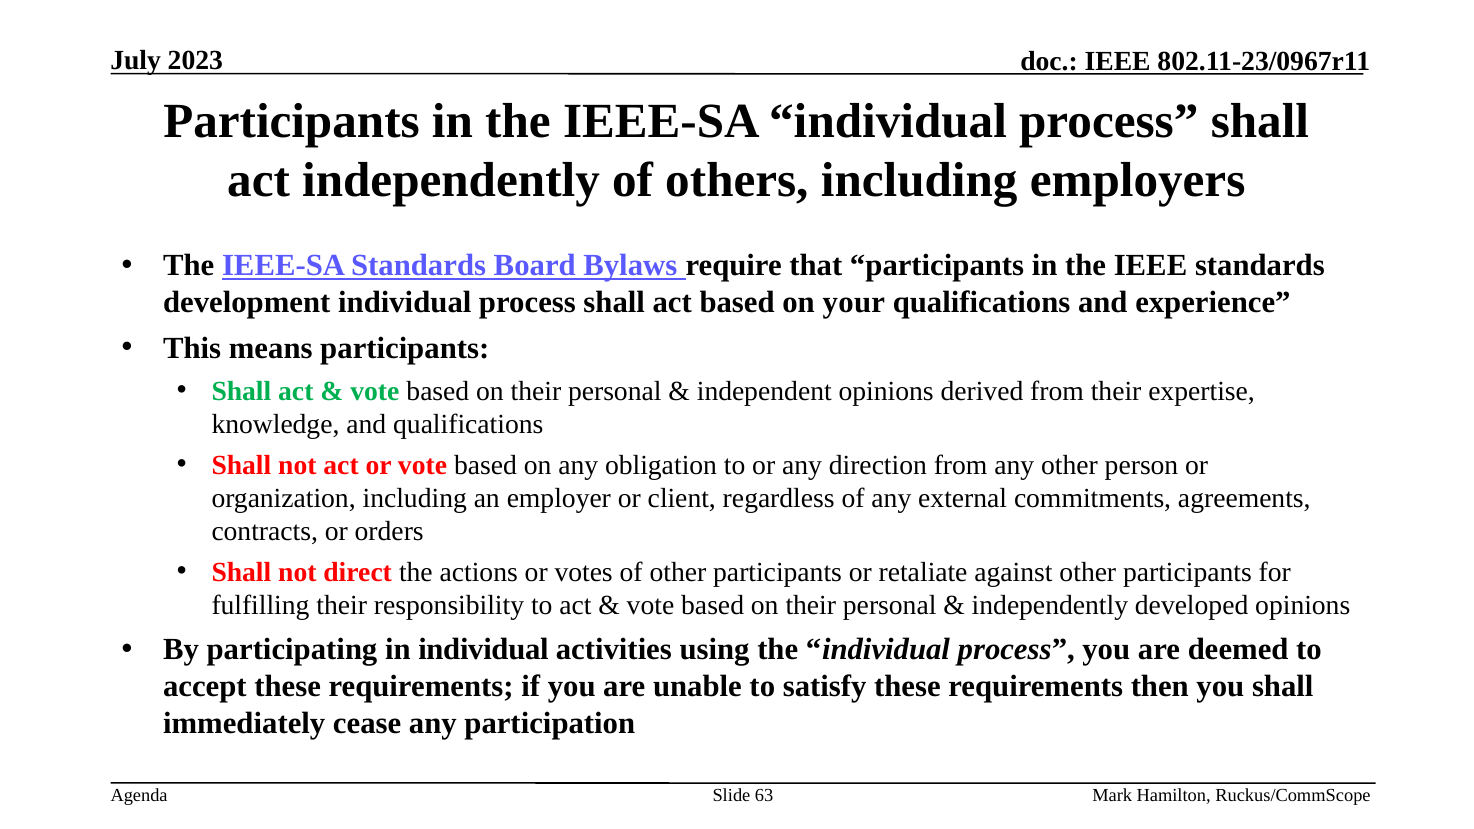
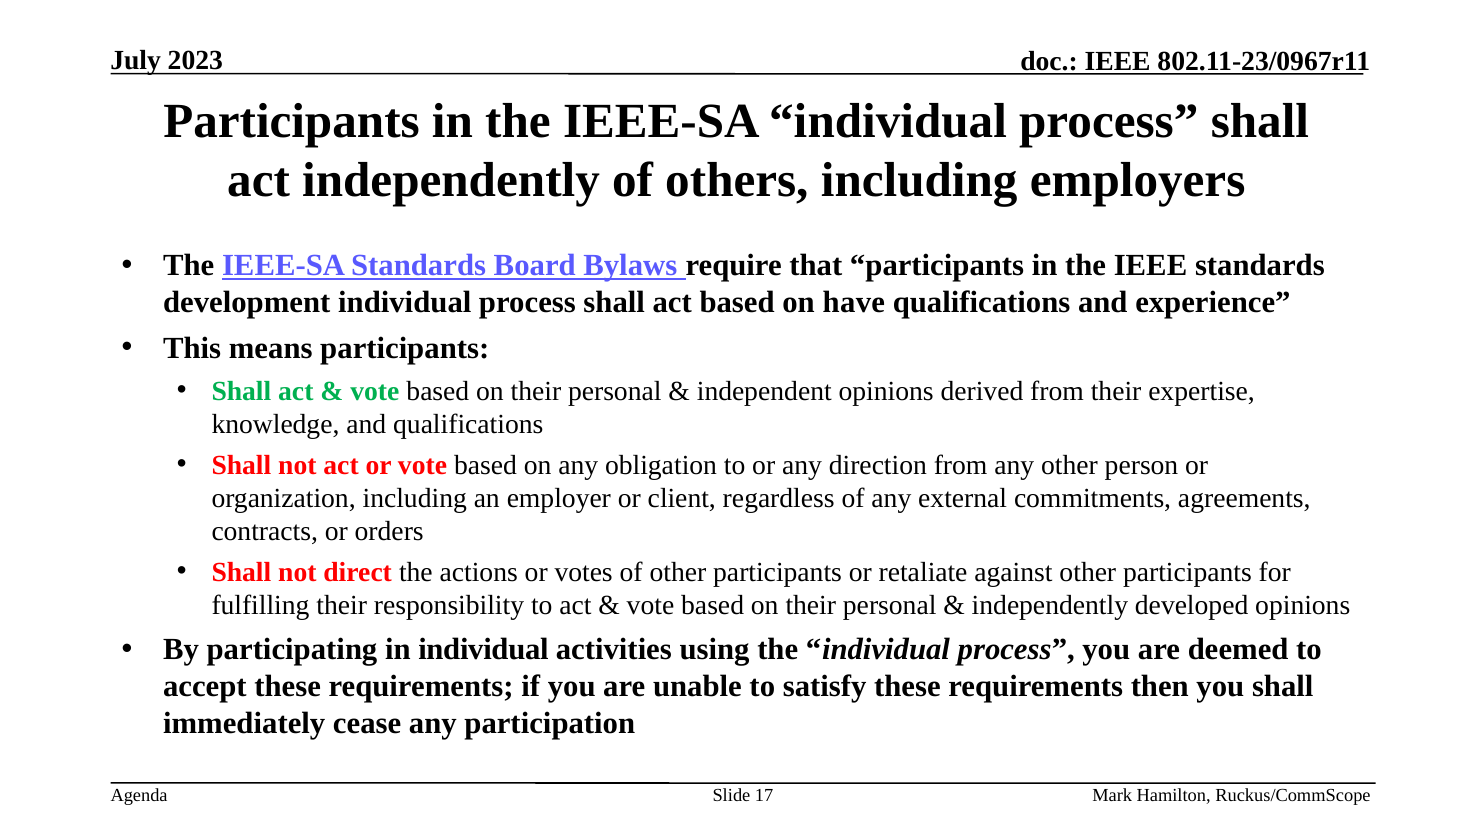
your: your -> have (854, 303)
63: 63 -> 17 (764, 795)
